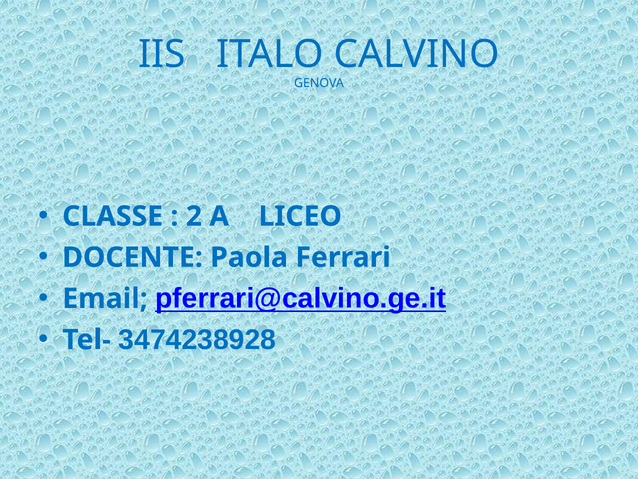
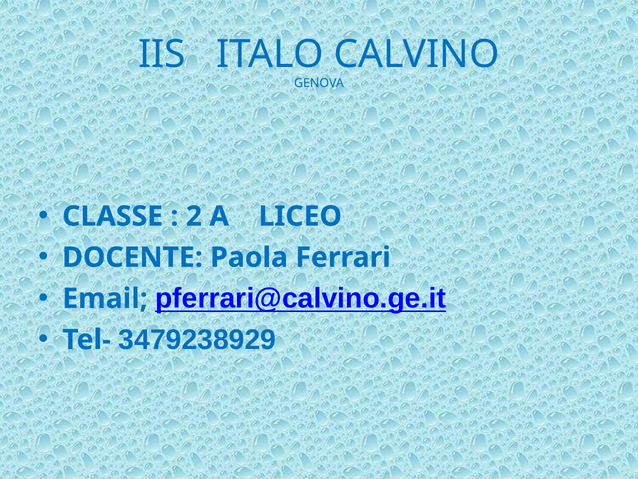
3474238928: 3474238928 -> 3479238929 (197, 339)
